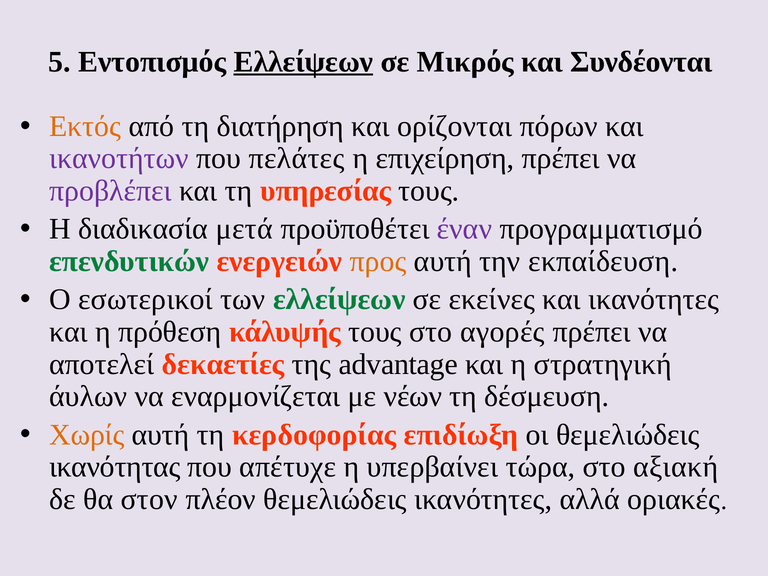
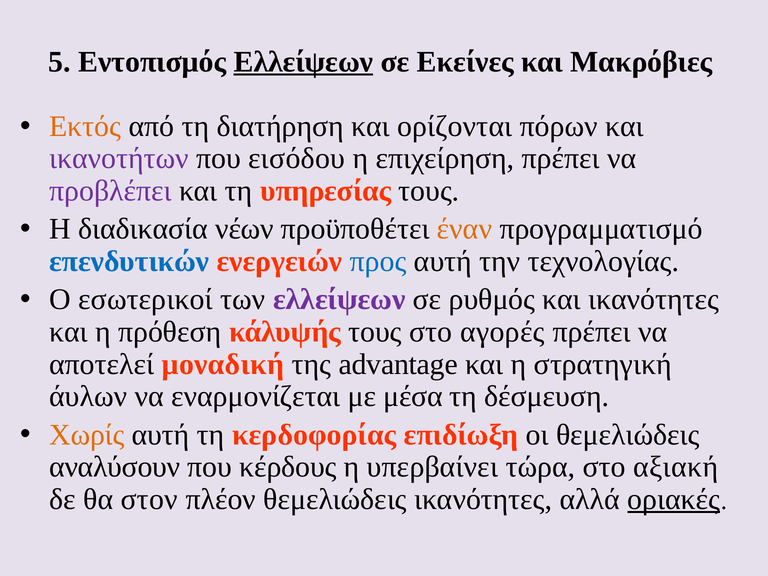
Μικρός: Μικρός -> Εκείνες (465, 62)
Συνδέονται: Συνδέονται -> Μακρόβιες (641, 62)
πελάτες: πελάτες -> εισόδου (297, 159)
μετά: μετά -> νέων (245, 229)
έναν colour: purple -> orange (465, 229)
επενδυτικών colour: green -> blue (129, 261)
προς colour: orange -> blue (378, 261)
εκπαίδευση: εκπαίδευση -> τεχνολογίας (603, 261)
ελλείψεων colour: green -> purple (339, 300)
εκείνες: εκείνες -> ρυθμός (492, 300)
δεκαετίες: δεκαετίες -> μοναδική (223, 364)
νέων: νέων -> μέσα (413, 396)
ικανότητας: ικανότητας -> αναλύσουν (115, 467)
απέτυχε: απέτυχε -> κέρδους (288, 467)
οριακές underline: none -> present (674, 499)
